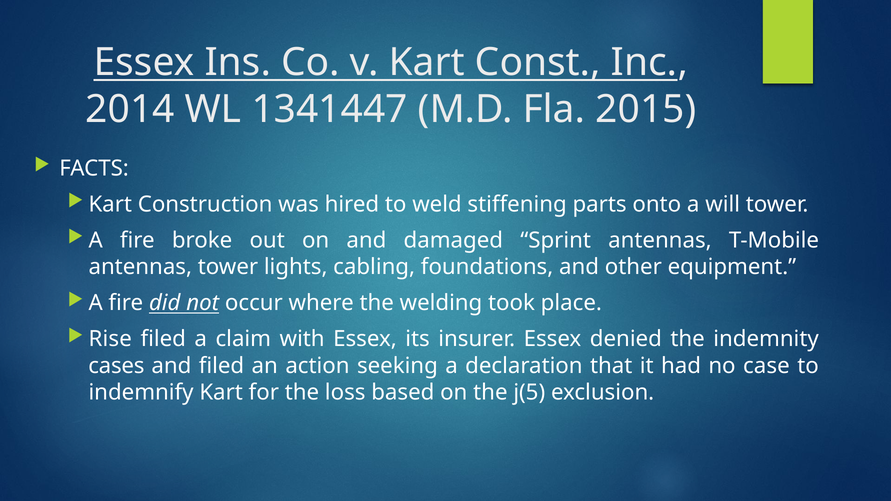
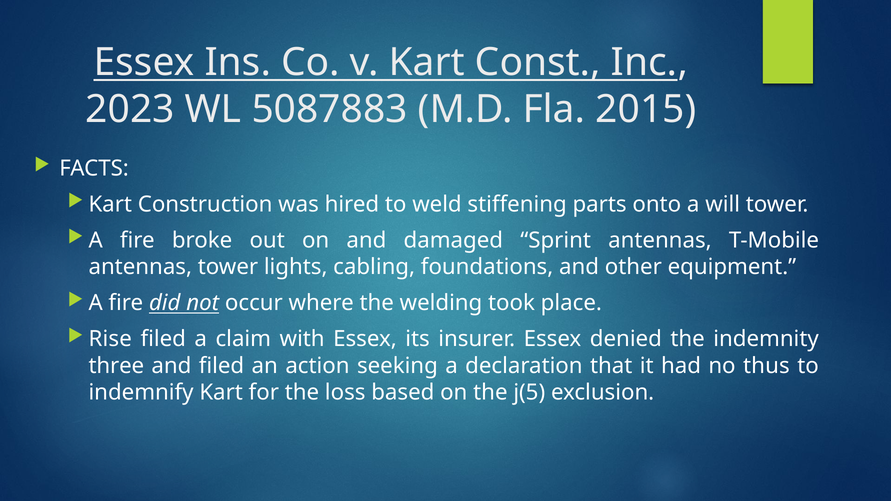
2014: 2014 -> 2023 (130, 109)
1341447: 1341447 -> 5087883 (330, 109)
cases: cases -> three (116, 366)
case: case -> thus (766, 366)
